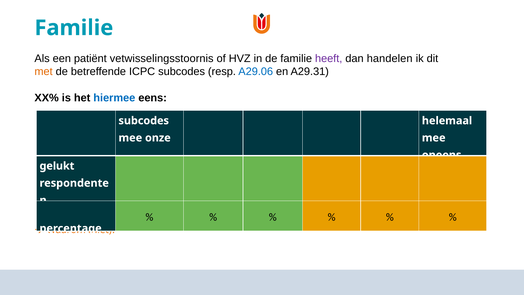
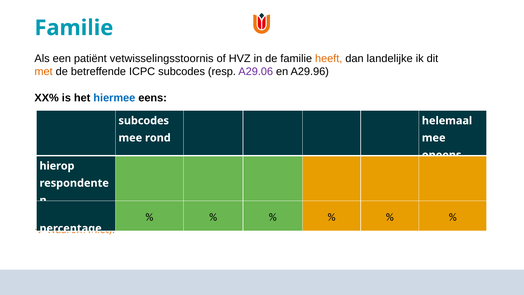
heeft colour: purple -> orange (329, 59)
handelen: handelen -> landelijke (390, 59)
A29.06 colour: blue -> purple (256, 72)
A29.31: A29.31 -> A29.96 (310, 72)
onze: onze -> rond (158, 138)
gelukt: gelukt -> hierop (57, 166)
